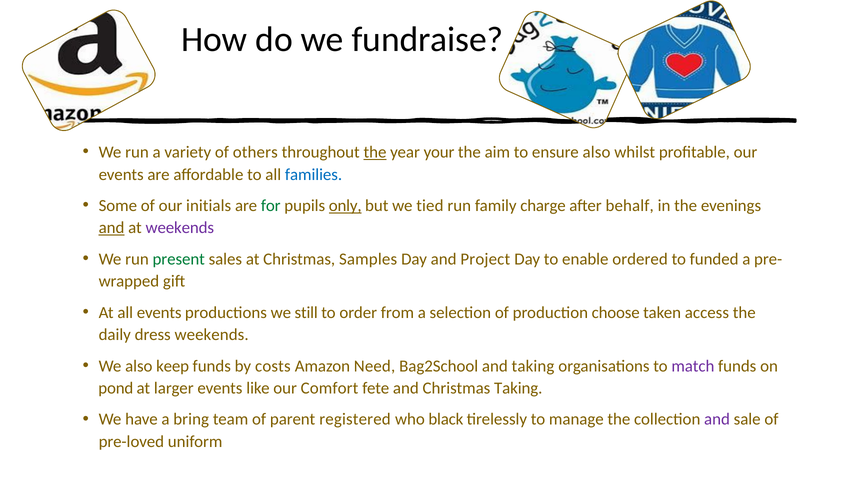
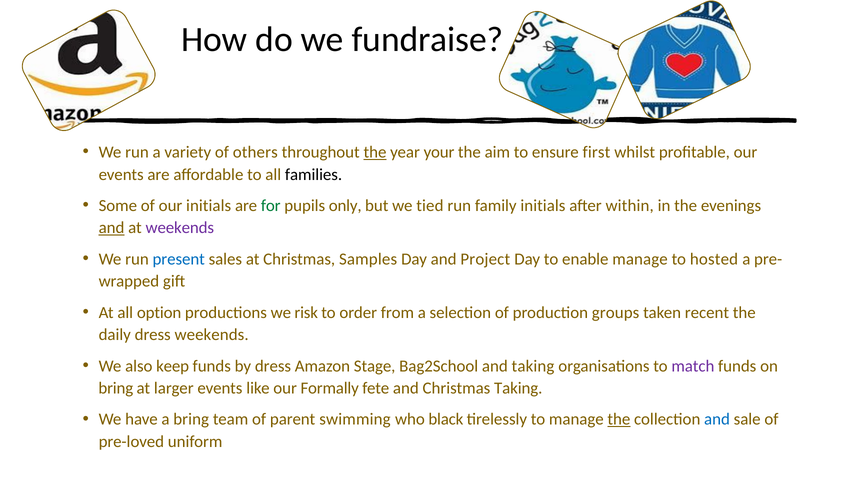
ensure also: also -> first (596, 152)
families colour: blue -> black (314, 175)
only underline: present -> none (345, 206)
family charge: charge -> initials (543, 206)
behalf: behalf -> within (630, 206)
present colour: green -> blue (179, 259)
enable ordered: ordered -> manage (640, 259)
funded: funded -> hosted (714, 259)
all events: events -> option (159, 313)
still: still -> risk (306, 313)
choose: choose -> groups (616, 313)
access: access -> recent (707, 313)
by costs: costs -> dress (273, 366)
Need: Need -> Stage (375, 366)
pond: pond -> bring (116, 389)
Comfort: Comfort -> Formally (330, 389)
registered: registered -> swimming (355, 420)
the underline: none -> present (619, 420)
and colour: purple -> blue (717, 420)
